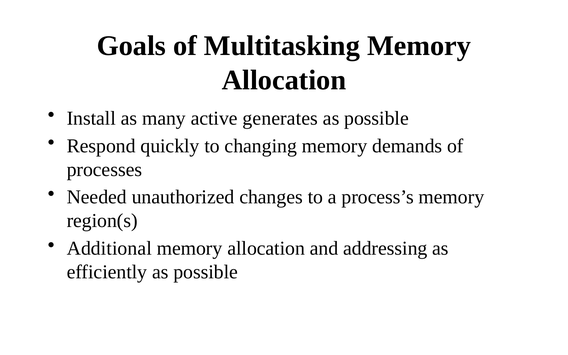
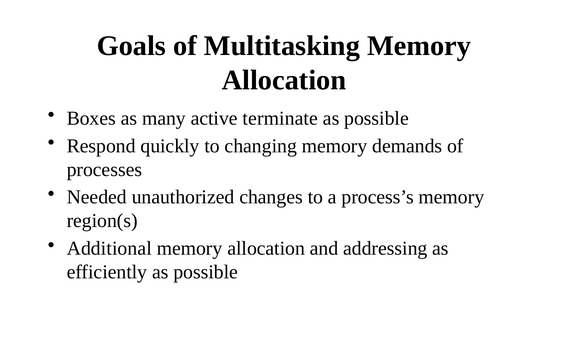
Install: Install -> Boxes (91, 118)
generates: generates -> terminate (280, 118)
